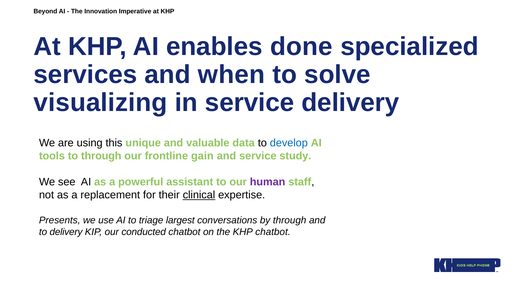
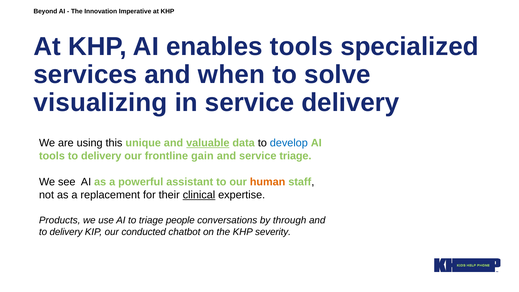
enables done: done -> tools (301, 46)
valuable underline: none -> present (208, 143)
tools to through: through -> delivery (101, 156)
service study: study -> triage (295, 156)
human colour: purple -> orange (268, 182)
Presents: Presents -> Products (60, 220)
largest: largest -> people (180, 220)
KHP chatbot: chatbot -> severity (273, 232)
